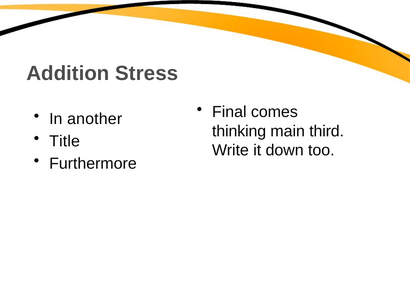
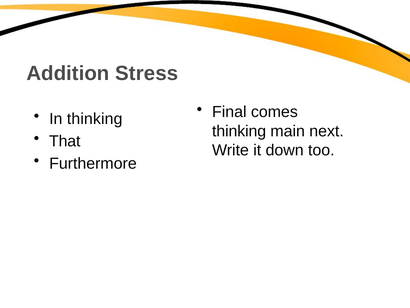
In another: another -> thinking (95, 119)
third: third -> next (327, 131)
Title: Title -> That (65, 141)
